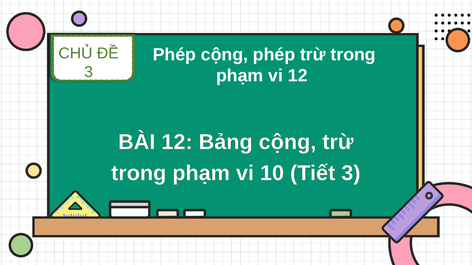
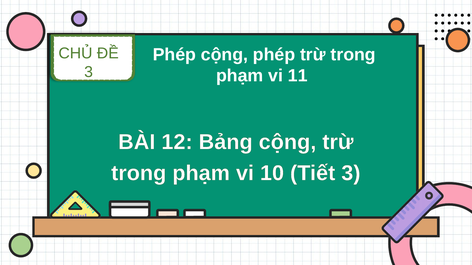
vi 12: 12 -> 11 (298, 76)
